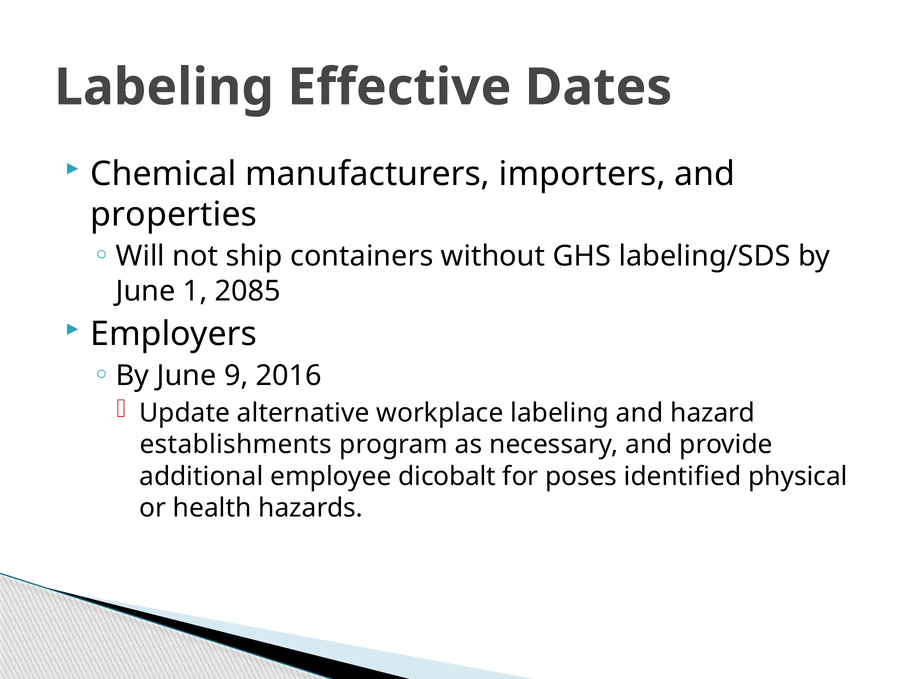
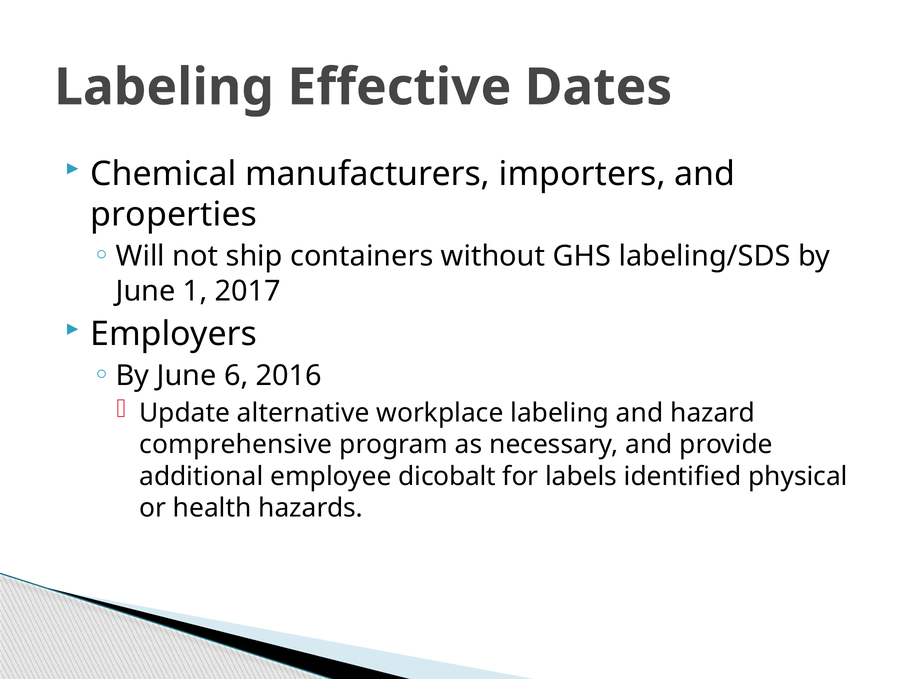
2085: 2085 -> 2017 (248, 291)
9: 9 -> 6 (236, 375)
establishments: establishments -> comprehensive (236, 445)
poses: poses -> labels (581, 476)
